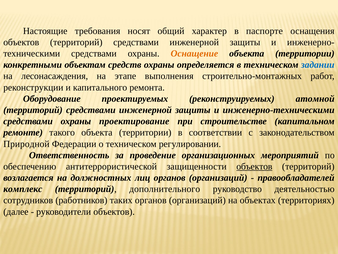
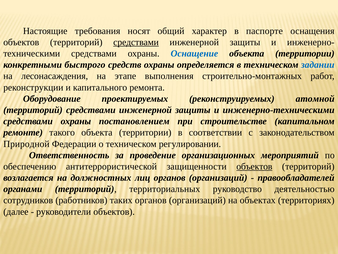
средствами underline: none -> present (136, 42)
Оснащение colour: orange -> blue (194, 53)
объектам: объектам -> быстрого (85, 65)
проектирование: проектирование -> постановлением (134, 121)
комплекс: комплекс -> органами (23, 189)
дополнительного: дополнительного -> территориальных (165, 189)
